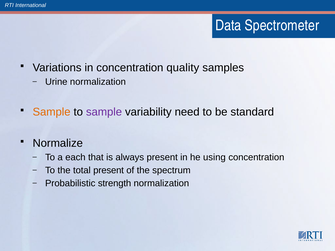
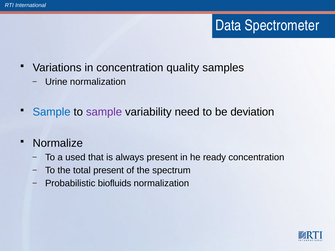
Sample colour: orange -> blue (52, 112)
standard: standard -> deviation (252, 112)
each: each -> used (75, 157)
using: using -> ready (214, 157)
strength: strength -> biofluids (115, 183)
